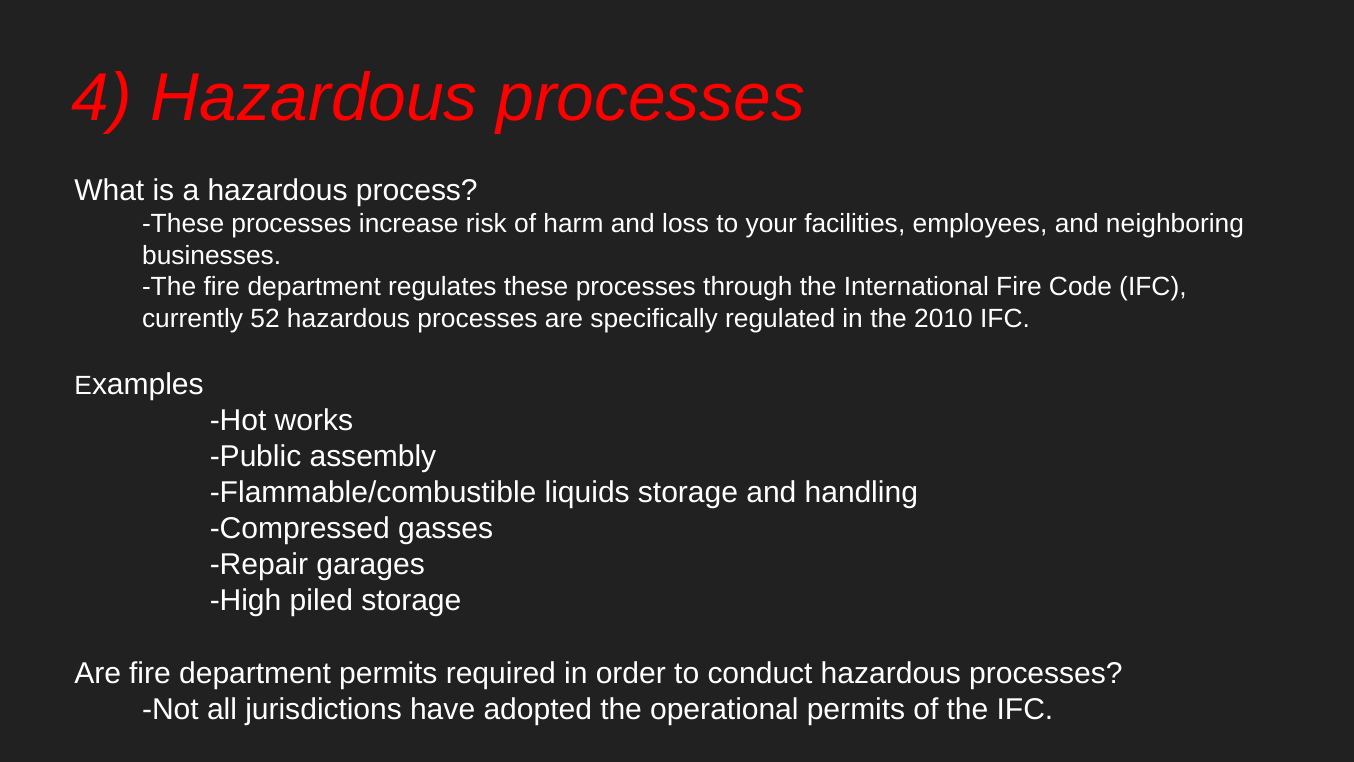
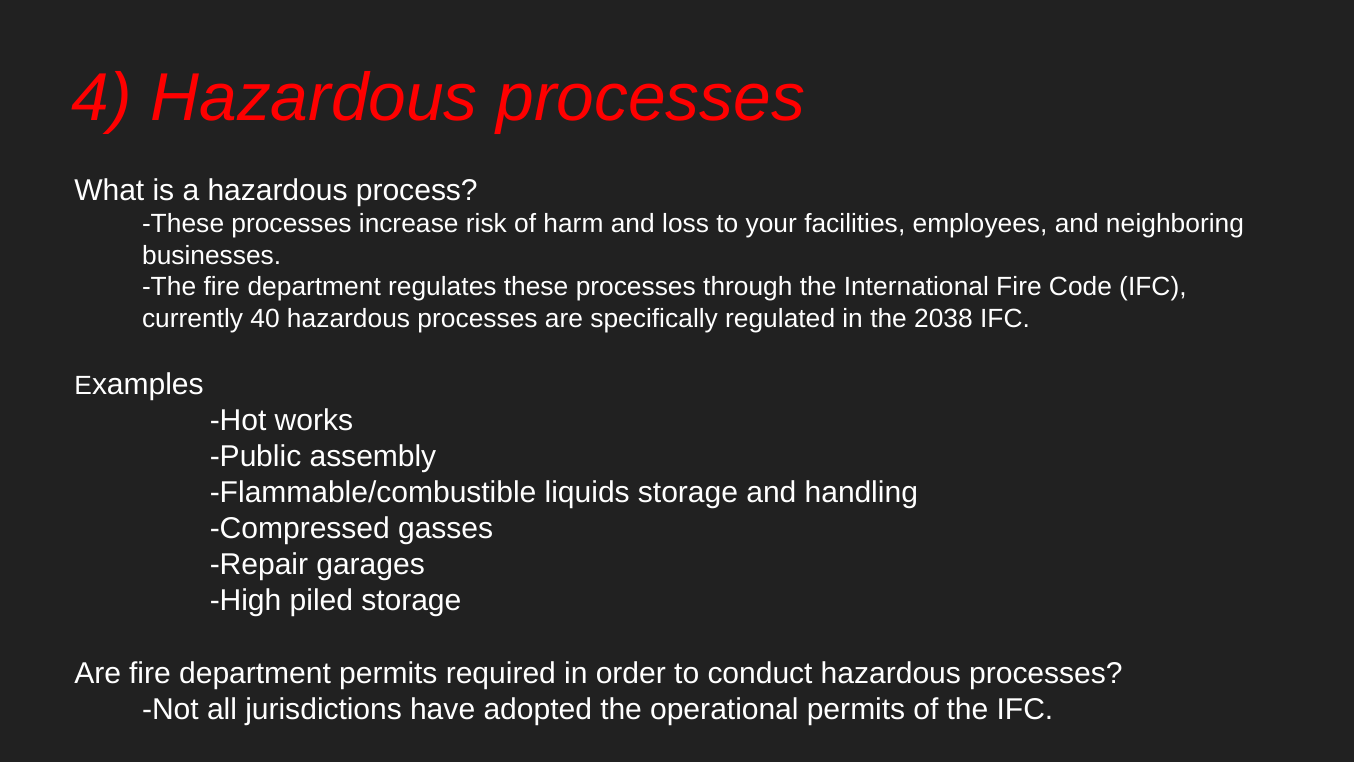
52: 52 -> 40 (265, 318)
2010: 2010 -> 2038 (943, 318)
